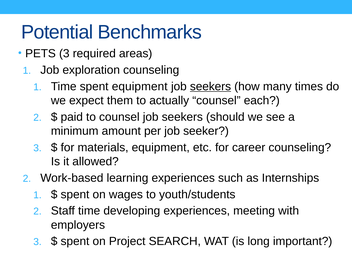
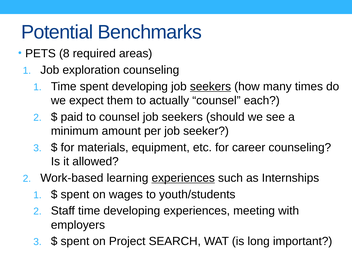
PETS 3: 3 -> 8 (64, 54)
spent equipment: equipment -> developing (140, 86)
experiences underline: none -> present (183, 178)
